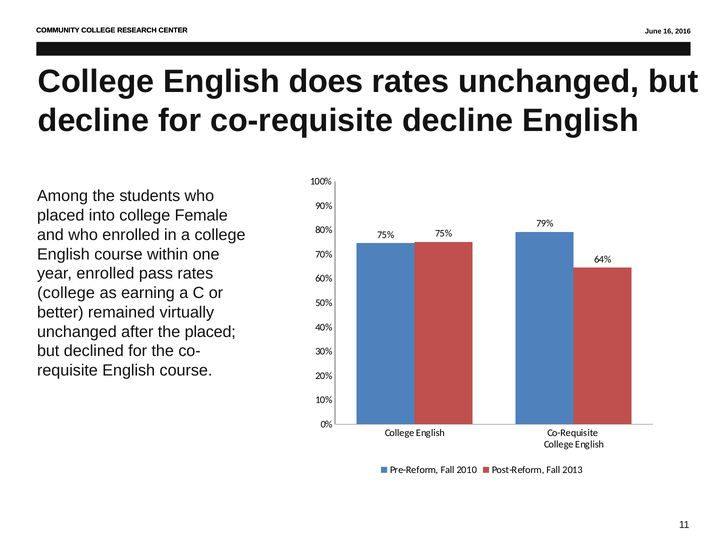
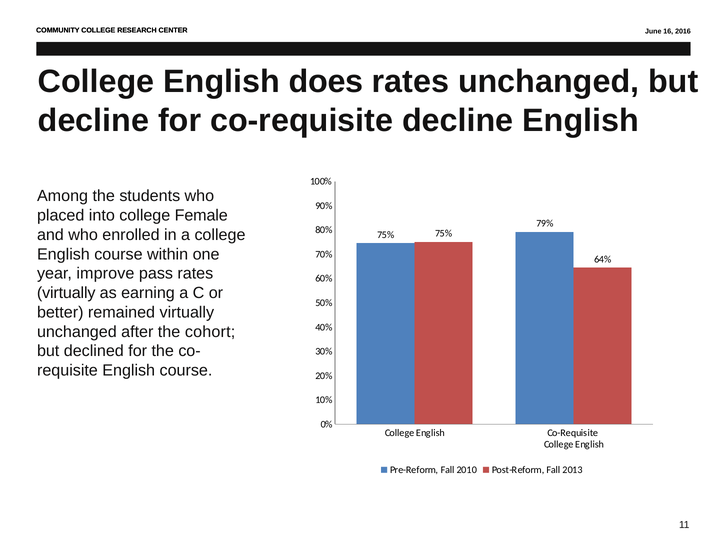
year enrolled: enrolled -> improve (105, 274)
college: college -> virtually (66, 293)
the placed: placed -> cohort (210, 332)
